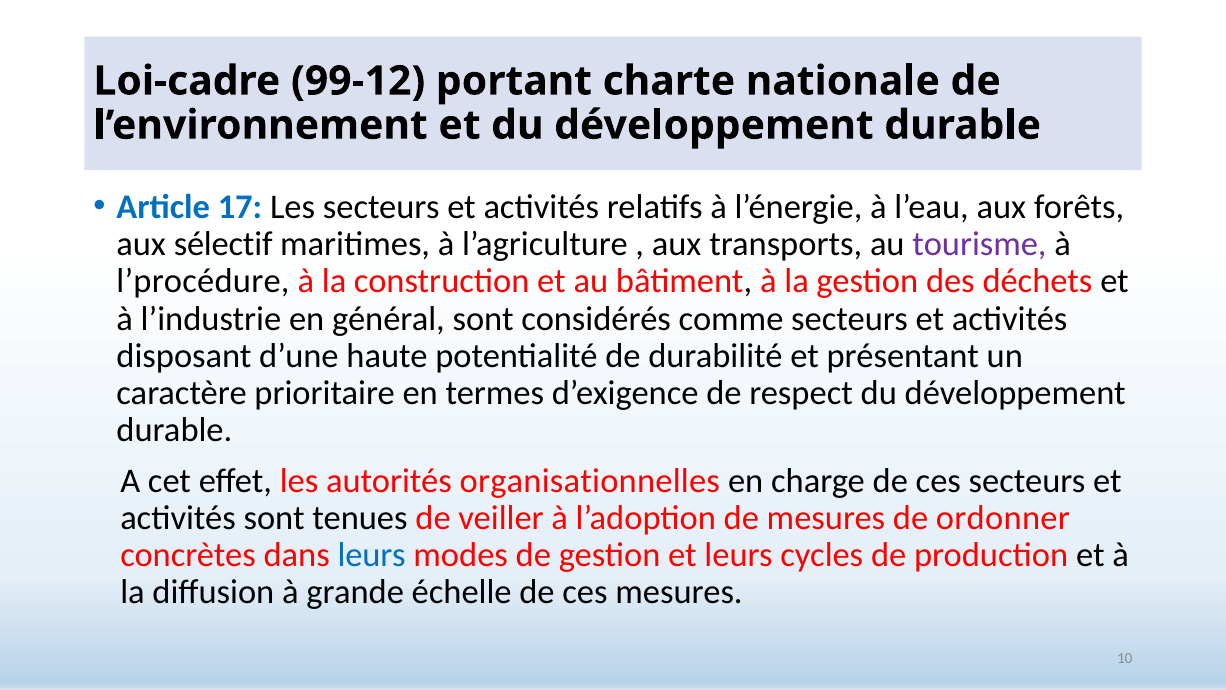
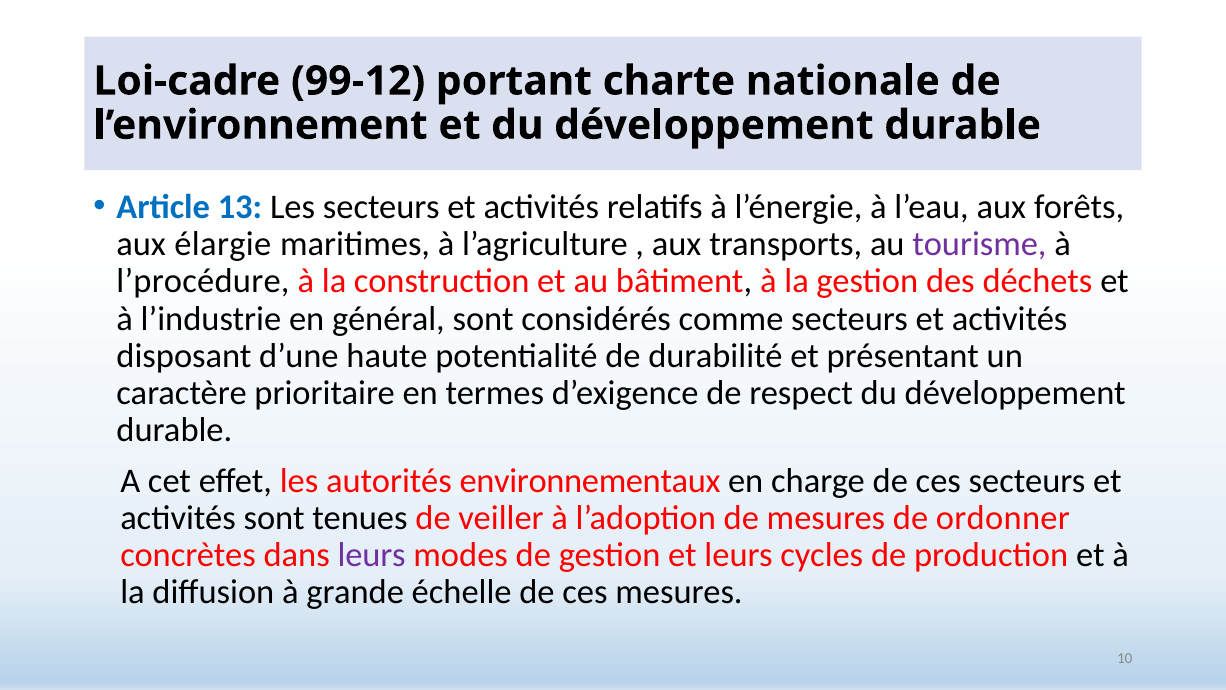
17: 17 -> 13 (240, 207)
sélectif: sélectif -> élargie (223, 244)
organisationnelles: organisationnelles -> environnementaux (590, 480)
leurs colour: blue -> purple (372, 555)
